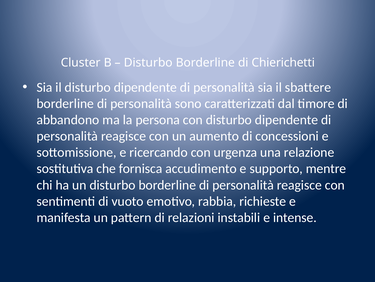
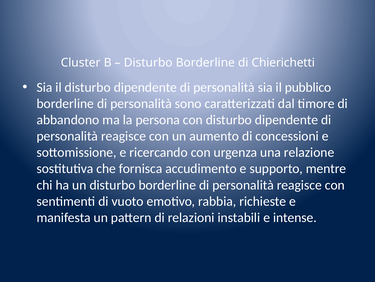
sbattere: sbattere -> pubblico (308, 87)
